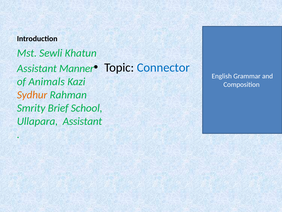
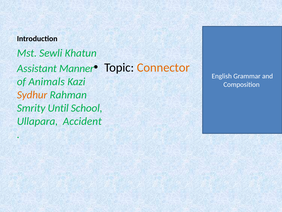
Connector colour: blue -> orange (163, 67)
Brief: Brief -> Until (58, 108)
Ullapara Assistant: Assistant -> Accident (82, 121)
